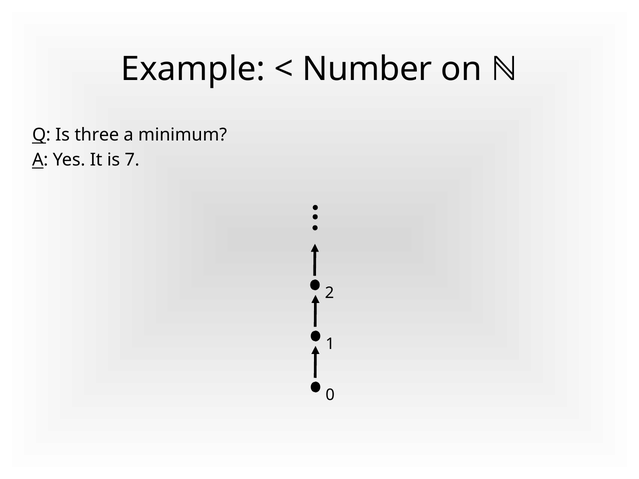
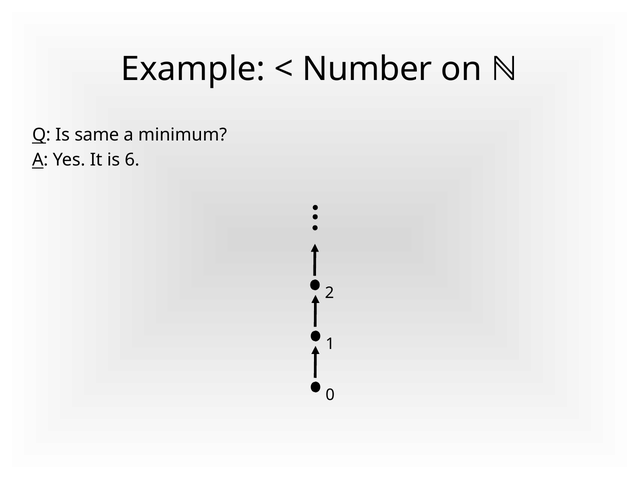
three: three -> same (97, 135)
7: 7 -> 6 (132, 160)
